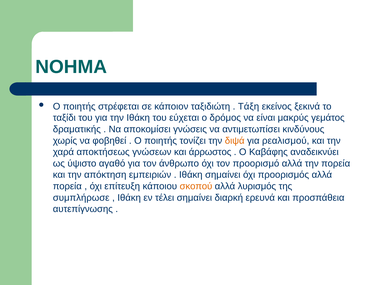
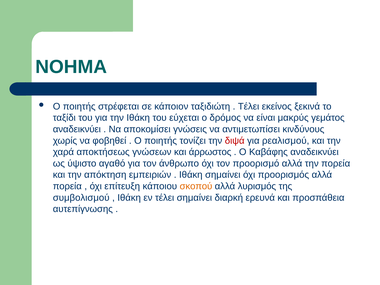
Τάξη: Τάξη -> Τέλει (249, 106)
δραματικής: δραματικής -> αναδεικνύει (77, 129)
διψά colour: orange -> red (235, 141)
συμπλήρωσε: συμπλήρωσε -> συμβολισμού (81, 198)
